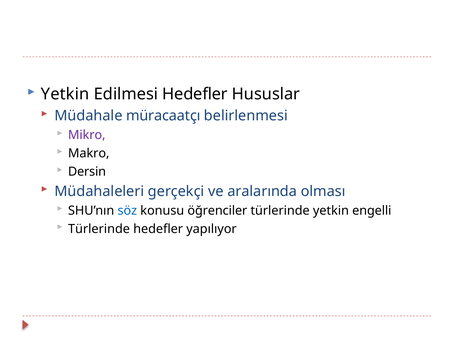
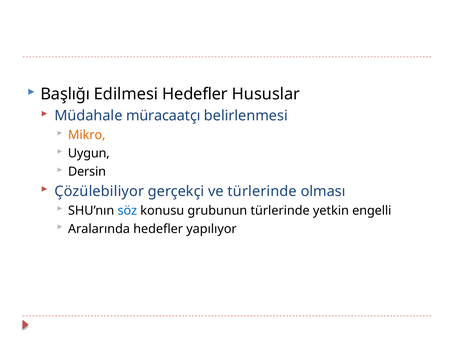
Yetkin: Yetkin -> Başlığı (65, 94)
Mikro colour: purple -> orange (87, 135)
Makro: Makro -> Uygun (89, 153)
Müdahaleleri: Müdahaleleri -> Çözülebiliyor (99, 191)
ve aralarında: aralarında -> türlerinde (262, 191)
öğrenciler: öğrenciler -> grubunun (217, 210)
Türlerinde: Türlerinde -> Aralarında (99, 229)
